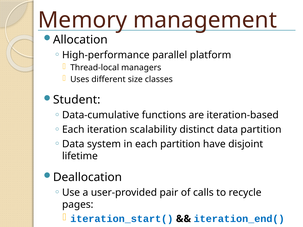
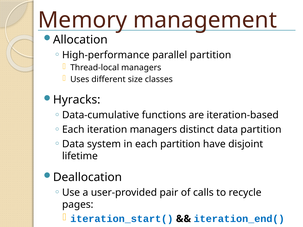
parallel platform: platform -> partition (211, 55)
Student: Student -> Hyracks (77, 100)
iteration scalability: scalability -> managers (153, 130)
